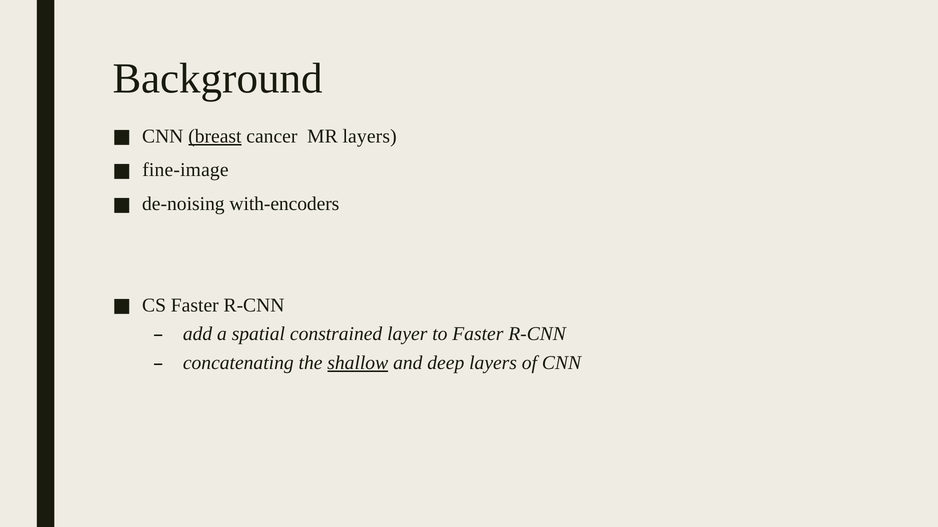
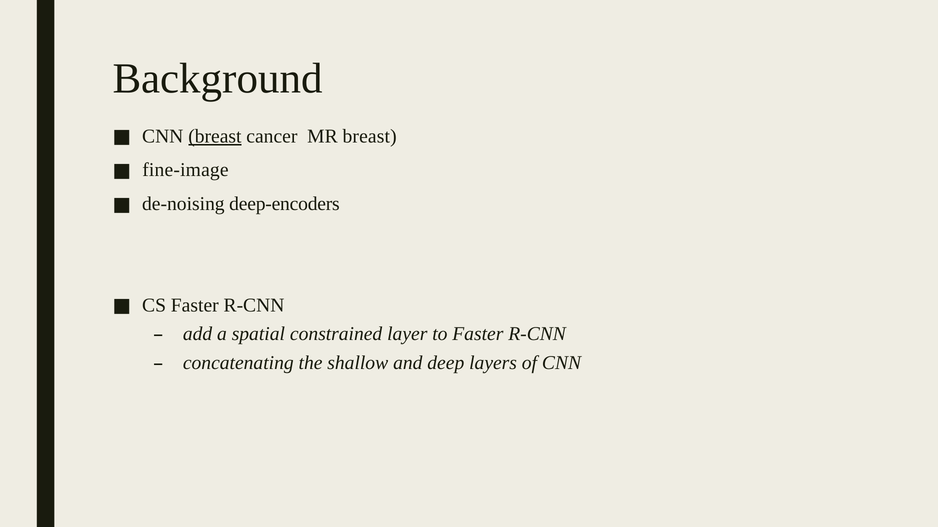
MR layers: layers -> breast (370, 136)
with-encoders: with-encoders -> deep-encoders (284, 204)
shallow underline: present -> none (358, 363)
